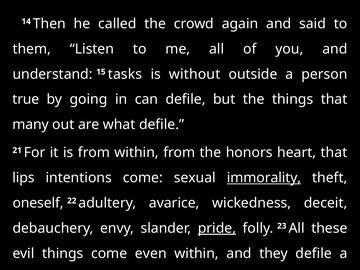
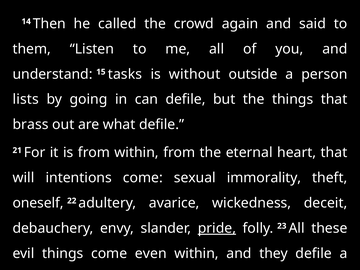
true: true -> lists (26, 99)
many: many -> brass (31, 125)
honors: honors -> eternal (249, 153)
lips: lips -> will (23, 178)
immorality underline: present -> none (264, 178)
